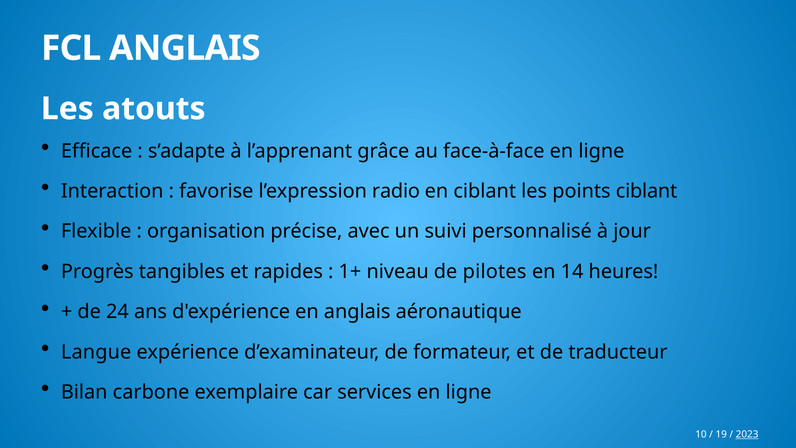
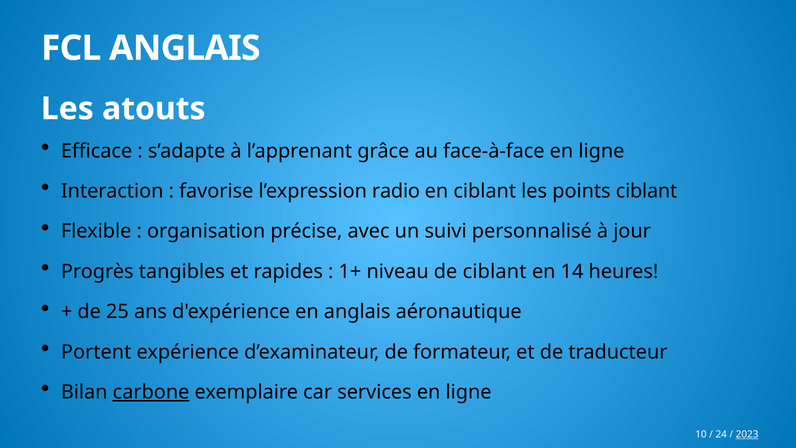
de pilotes: pilotes -> ciblant (495, 271)
24: 24 -> 25 (117, 312)
Langue: Langue -> Portent (96, 352)
carbone underline: none -> present (151, 392)
19: 19 -> 24 (721, 434)
